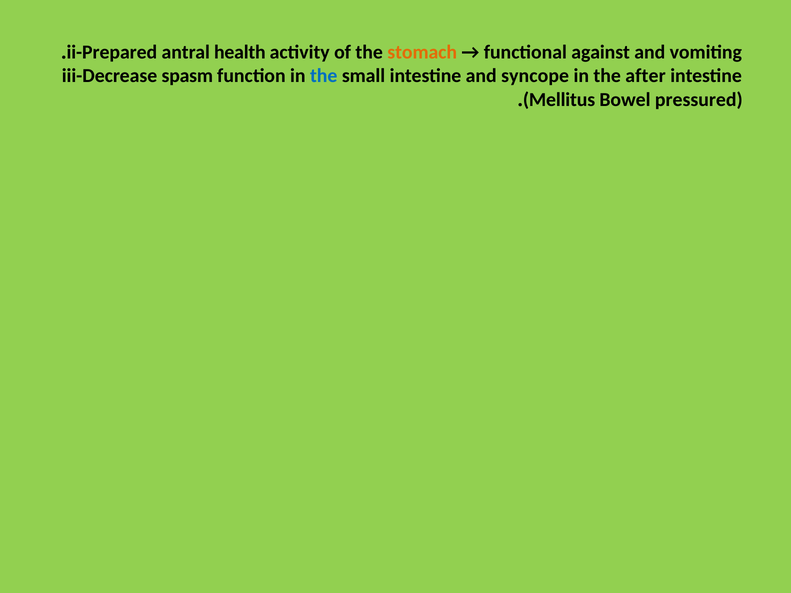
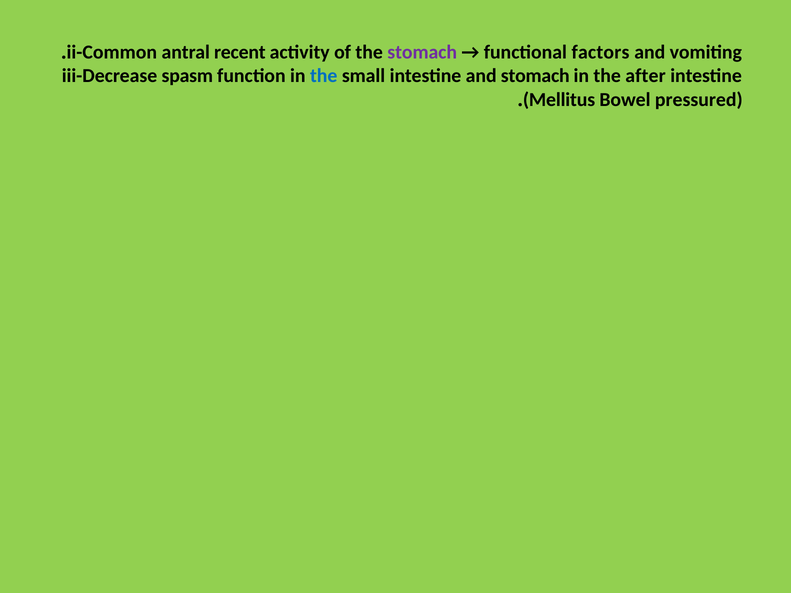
ii-Prepared: ii-Prepared -> ii-Common (112, 52)
health: health -> recent (240, 52)
stomach colour: orange -> purple (422, 52)
against: against -> factors (600, 52)
and syncope: syncope -> stomach (535, 76)
